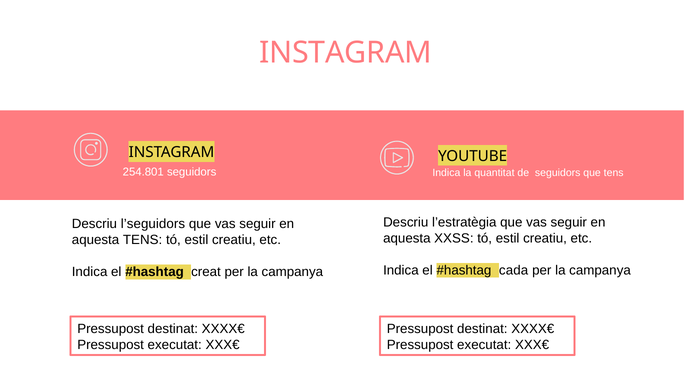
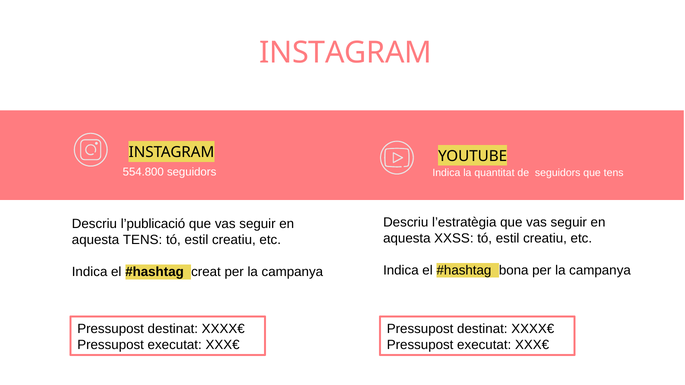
254.801: 254.801 -> 554.800 (143, 172)
l’seguidors: l’seguidors -> l’publicació (153, 224)
cada: cada -> bona (514, 271)
